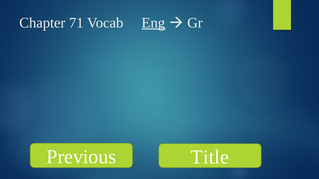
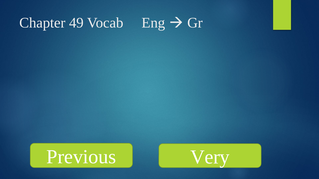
71: 71 -> 49 (76, 23)
Eng underline: present -> none (154, 23)
Title: Title -> Very (210, 157)
